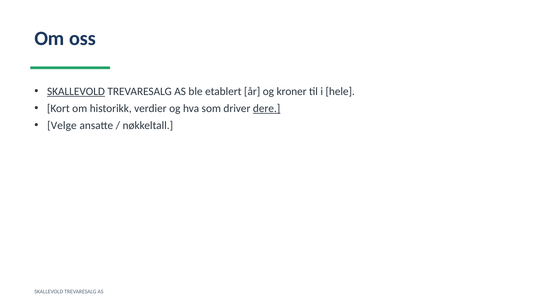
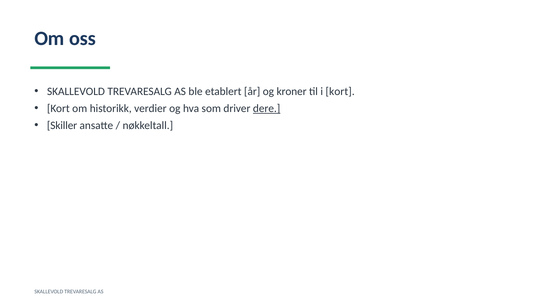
SKALLEVOLD underline: present -> none (76, 91)
i hele: hele -> kort (340, 91)
Velge: Velge -> Skiller (62, 125)
